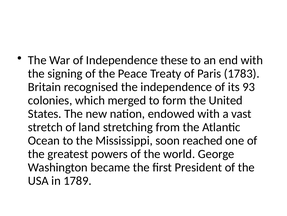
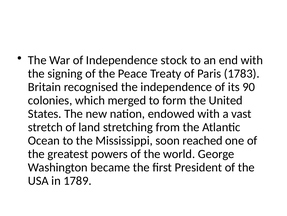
these: these -> stock (174, 60)
93: 93 -> 90 (249, 87)
